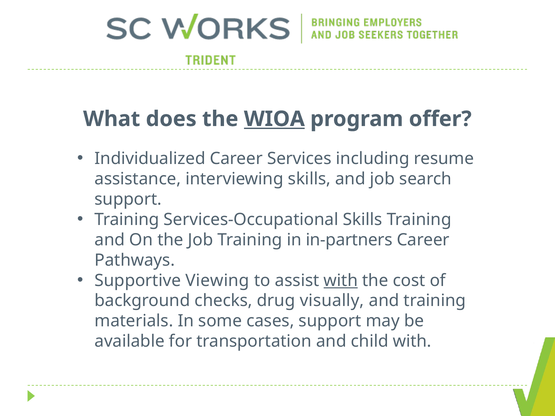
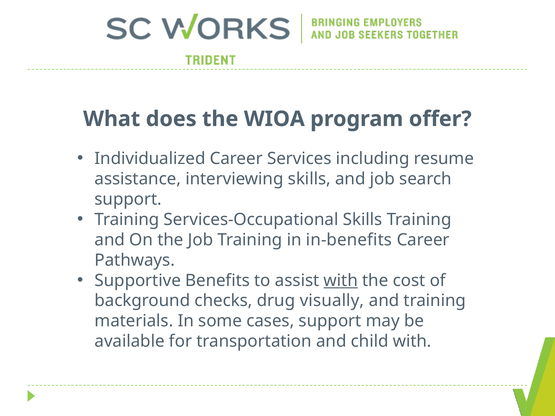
WIOA underline: present -> none (274, 119)
in-partners: in-partners -> in-benefits (349, 240)
Viewing: Viewing -> Benefits (218, 281)
